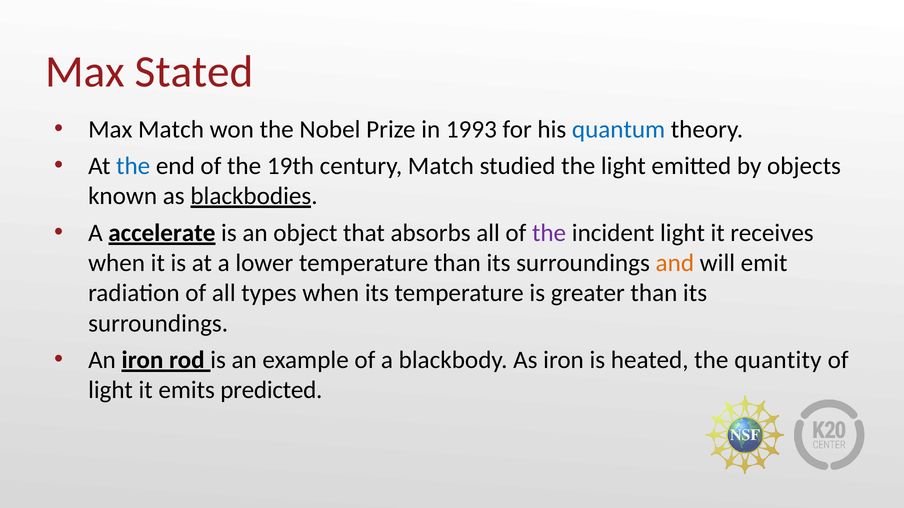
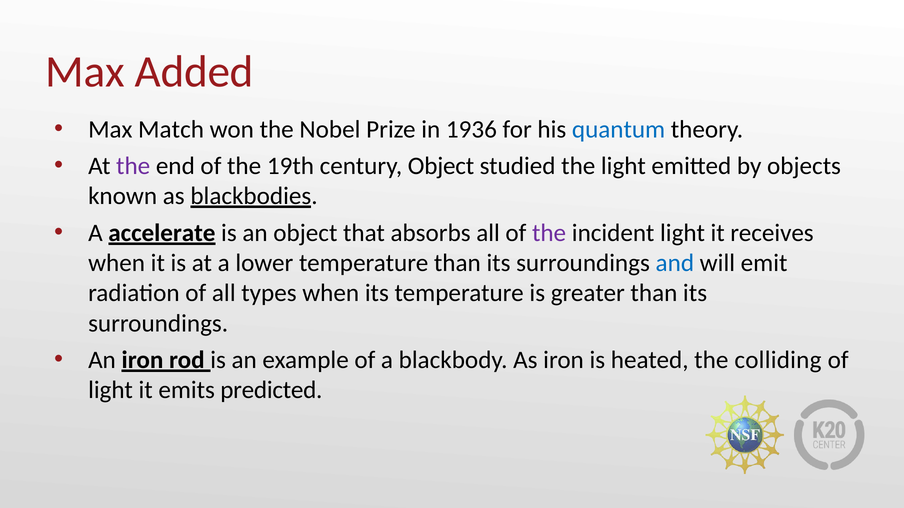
Stated: Stated -> Added (194, 72)
1993: 1993 -> 1936 (471, 129)
the colour: blue -> purple (133, 166)
century Match: Match -> Object (441, 166)
and colour: orange -> blue (675, 263)
quantity: quantity -> colliding (778, 360)
